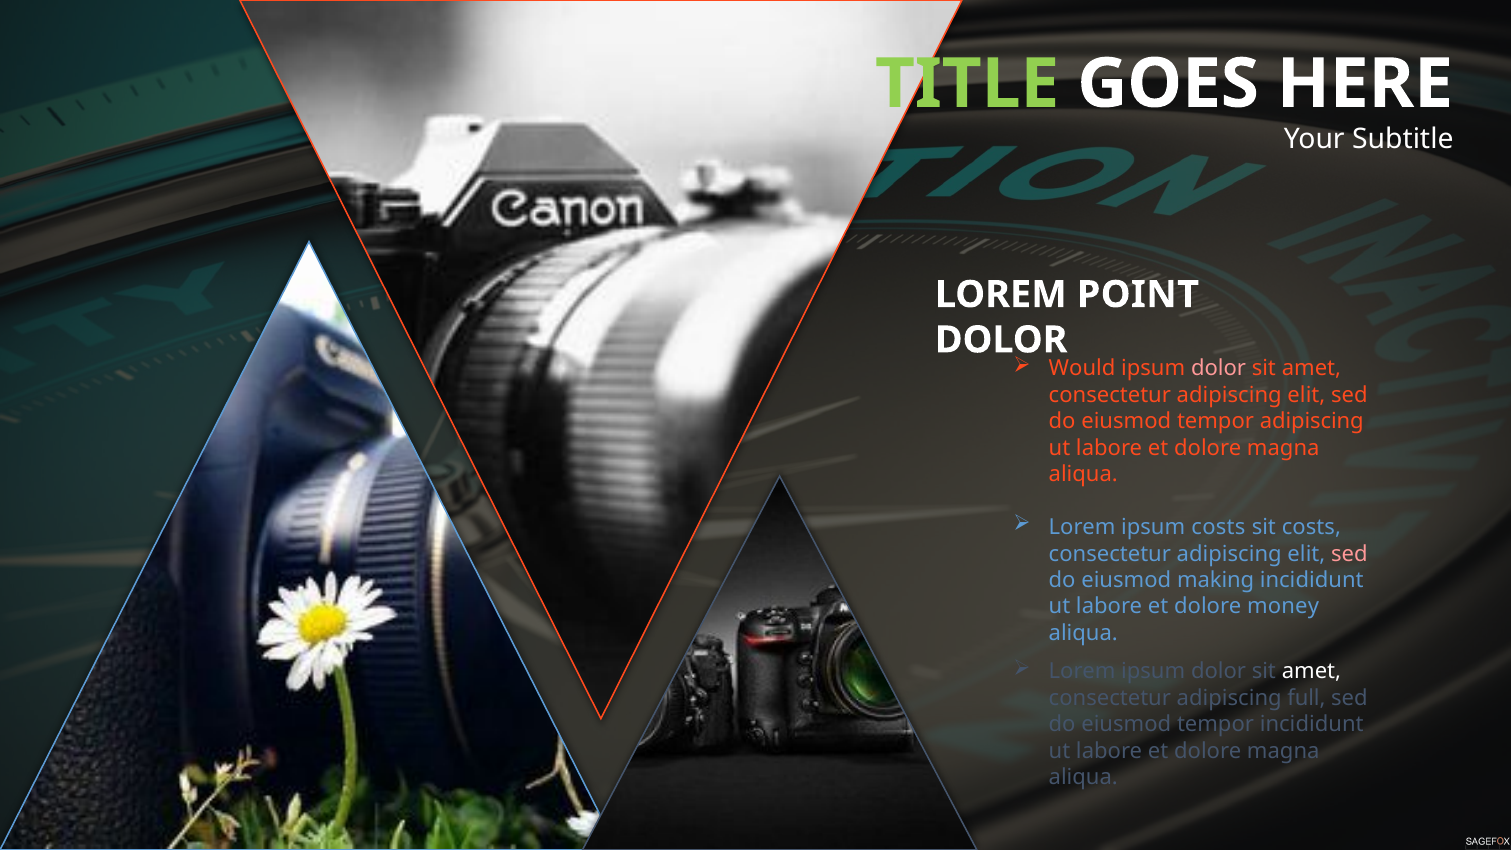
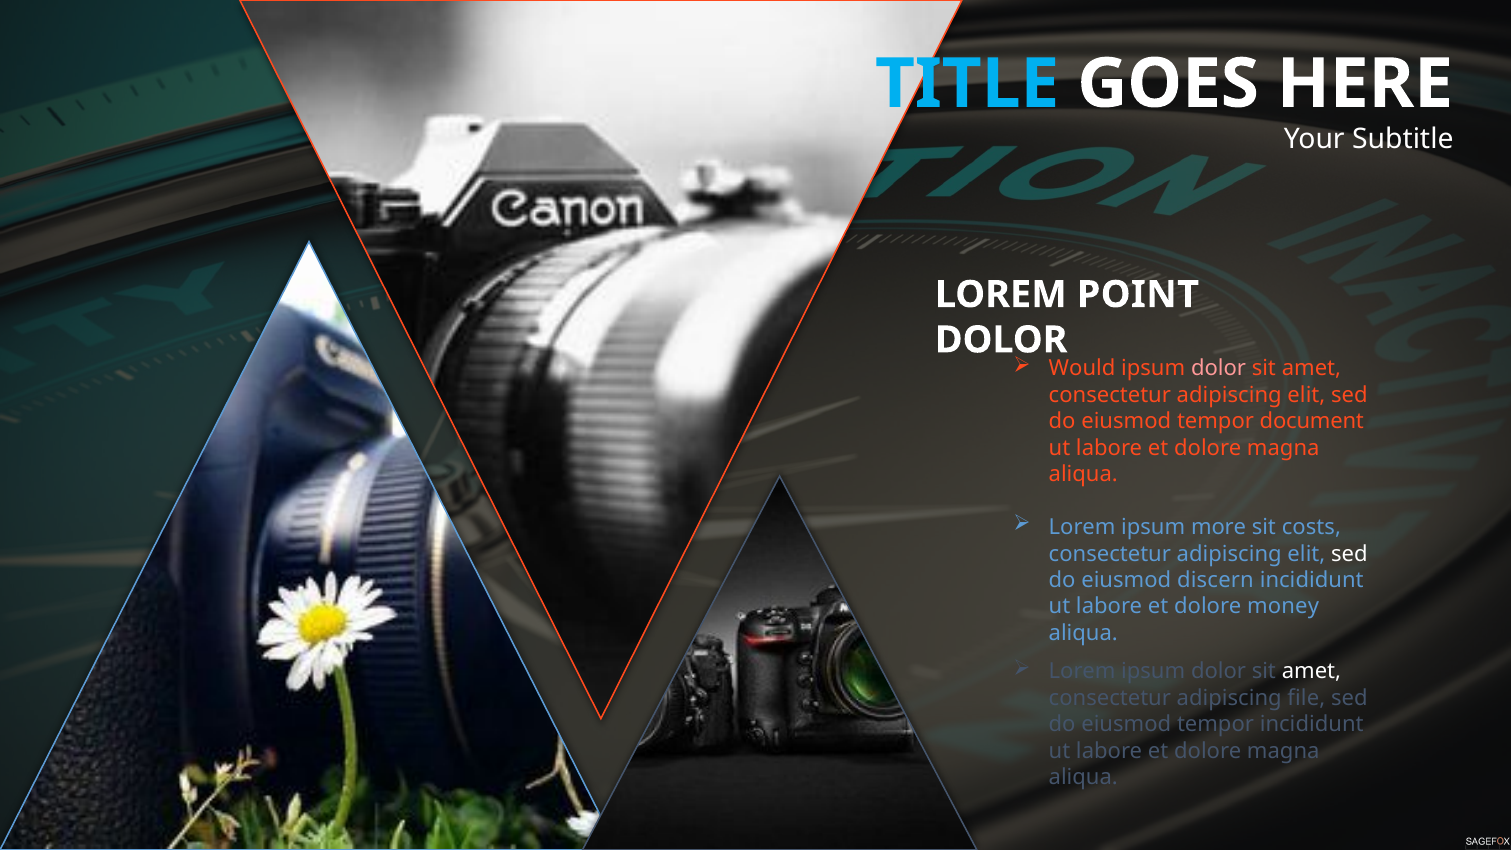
TITLE colour: light green -> light blue (967, 84)
tempor adipiscing: adipiscing -> document (1312, 422)
ipsum costs: costs -> more (1219, 527)
sed colour: pink -> white (1349, 554)
making: making -> discern (1215, 580)
full: full -> file (1306, 698)
